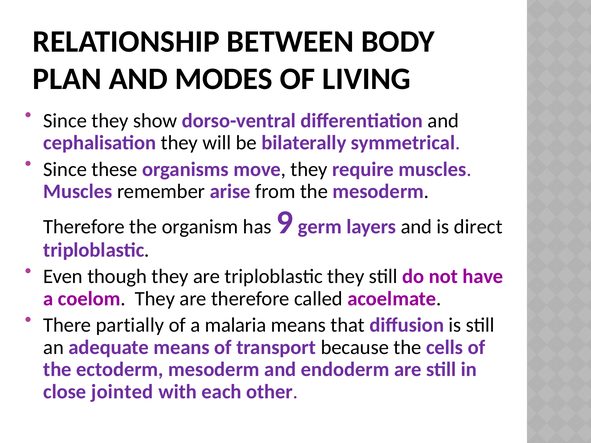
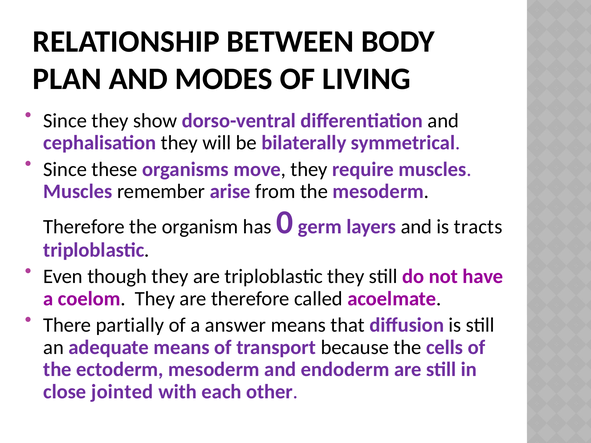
9: 9 -> 0 (285, 223)
direct: direct -> tracts (478, 227)
malaria: malaria -> answer (235, 325)
